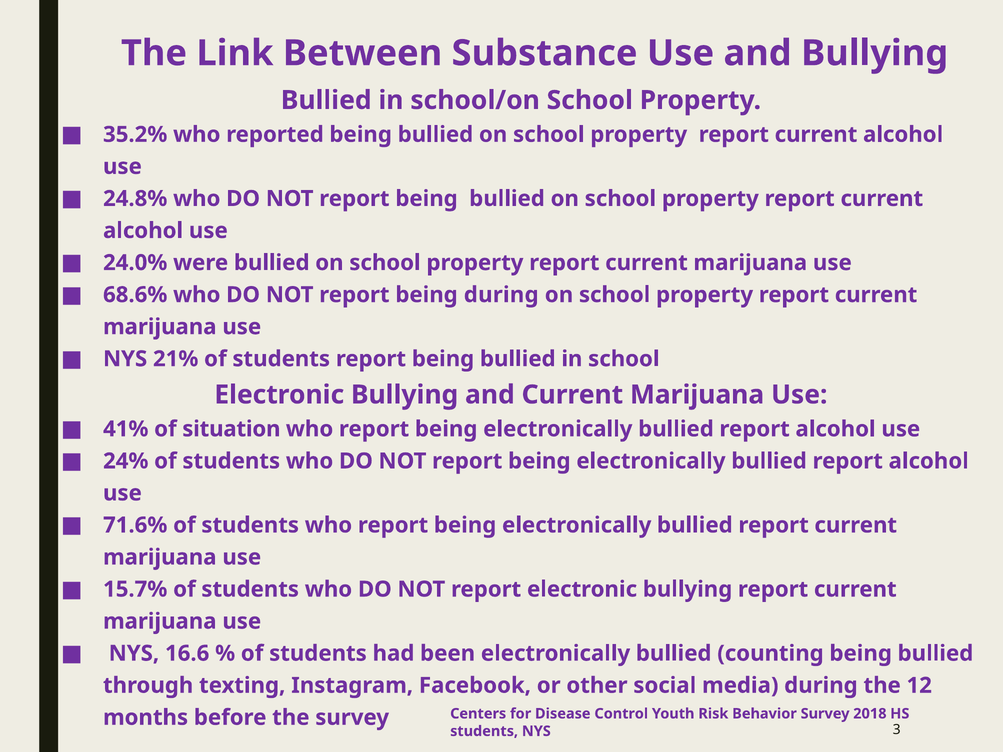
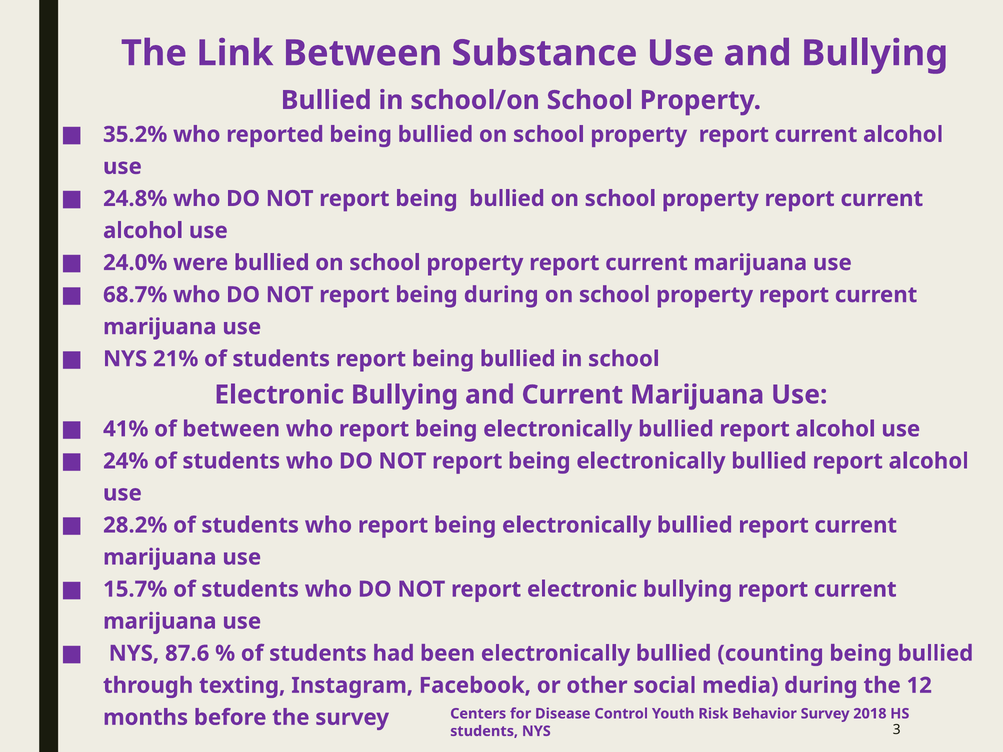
68.6%: 68.6% -> 68.7% (135, 295)
of situation: situation -> between (231, 429)
71.6%: 71.6% -> 28.2% (135, 525)
16.6: 16.6 -> 87.6 (187, 654)
